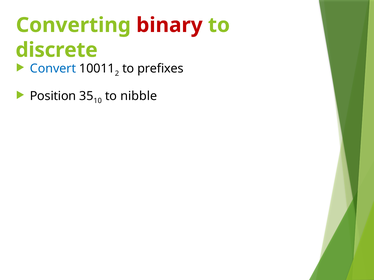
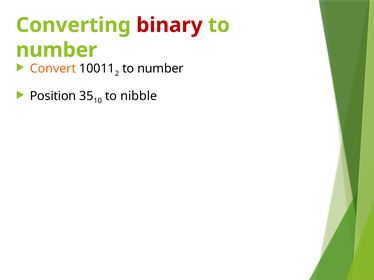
discrete: discrete -> number (57, 50)
Convert colour: blue -> orange (53, 69)
prefixes: prefixes -> number (160, 69)
